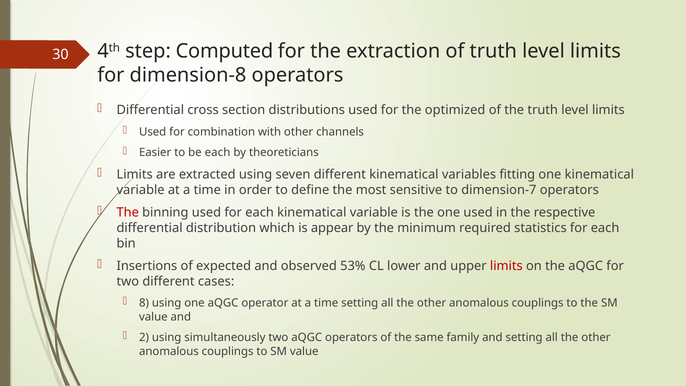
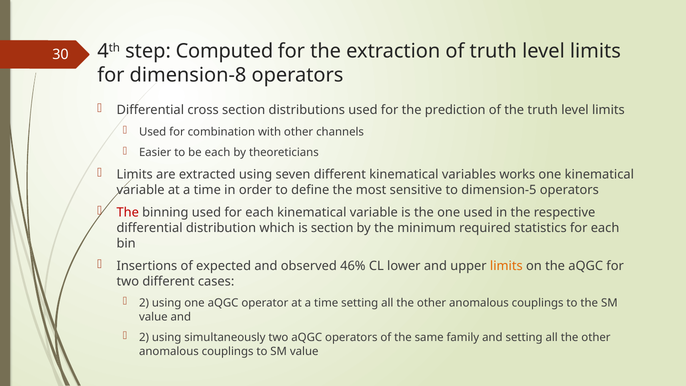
optimized: optimized -> prediction (455, 110)
fitting: fitting -> works (517, 174)
dimension-7: dimension-7 -> dimension-5 (499, 190)
is appear: appear -> section (332, 228)
53%: 53% -> 46% (353, 266)
limits colour: red -> orange (506, 266)
8: 8 -> 2 (144, 303)
